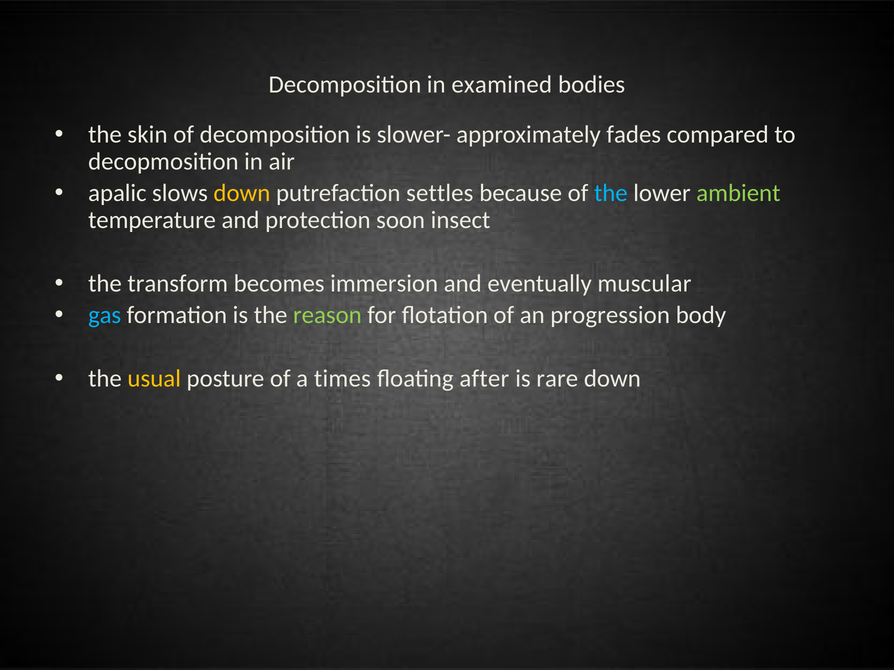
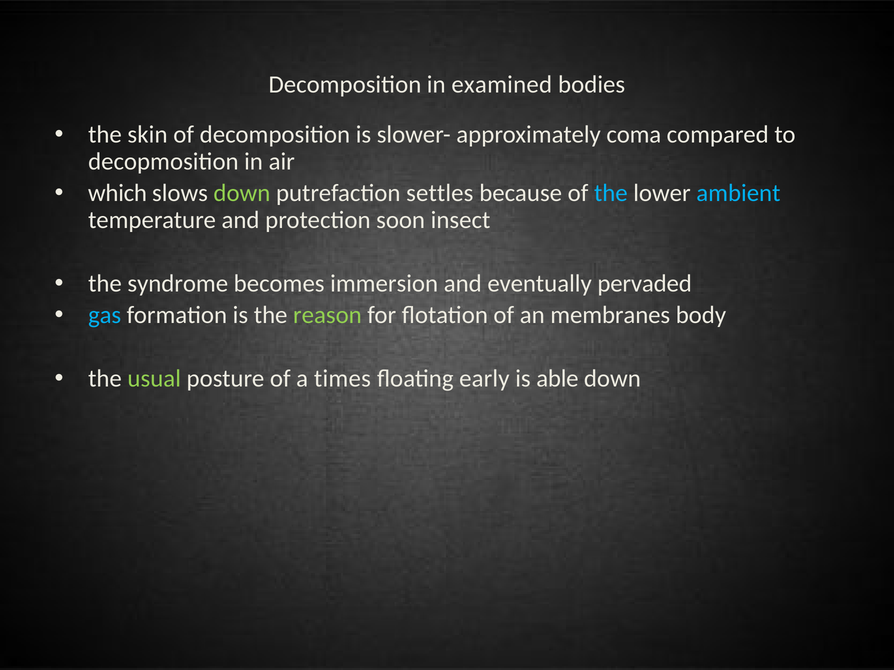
fades: fades -> coma (634, 135)
apalic: apalic -> which (117, 193)
down colour: yellow -> light green (242, 193)
ambient colour: light green -> light blue (738, 193)
transform: transform -> syndrome (178, 284)
muscular: muscular -> pervaded (645, 284)
progression: progression -> membranes (610, 316)
usual colour: yellow -> light green (154, 379)
after: after -> early (484, 379)
rare: rare -> able (557, 379)
